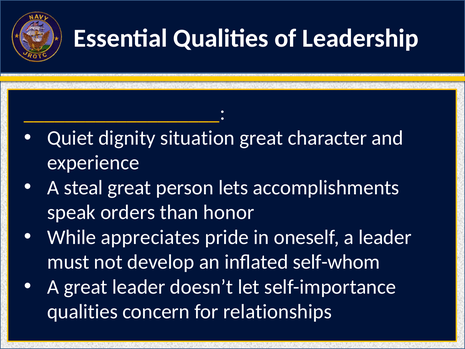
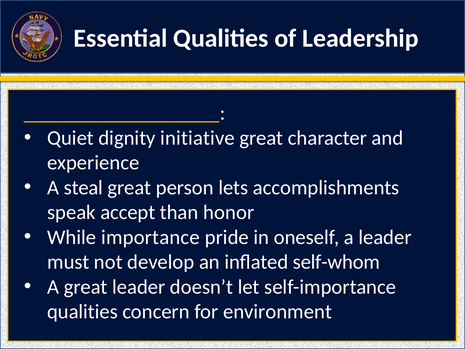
situation: situation -> initiative (198, 138)
orders: orders -> accept (128, 212)
appreciates: appreciates -> importance (150, 237)
relationships: relationships -> environment (277, 311)
